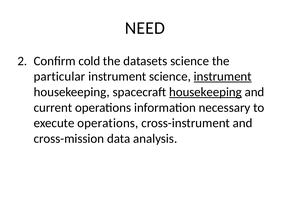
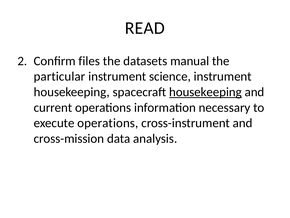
NEED: NEED -> READ (145, 28)
cold: cold -> files (89, 61)
datasets science: science -> manual (190, 61)
instrument underline: present -> none (223, 76)
